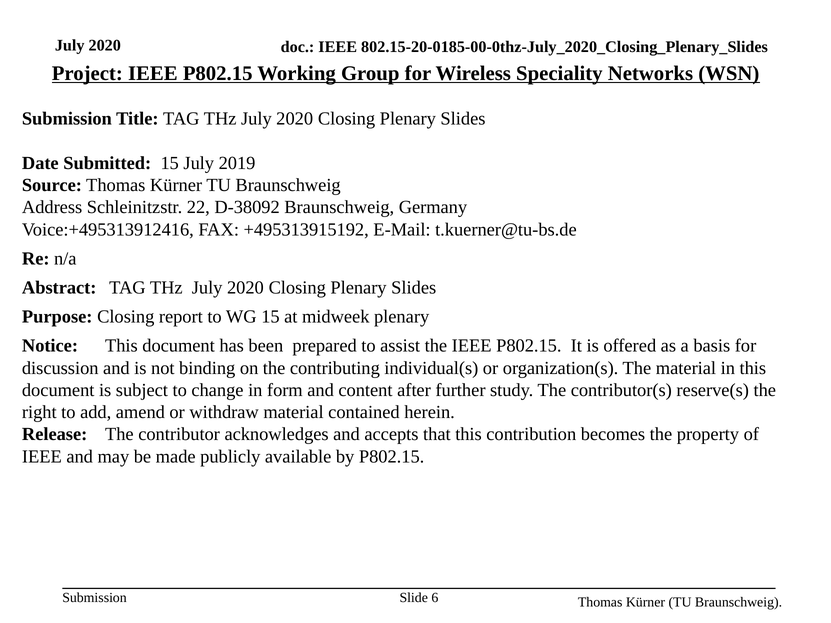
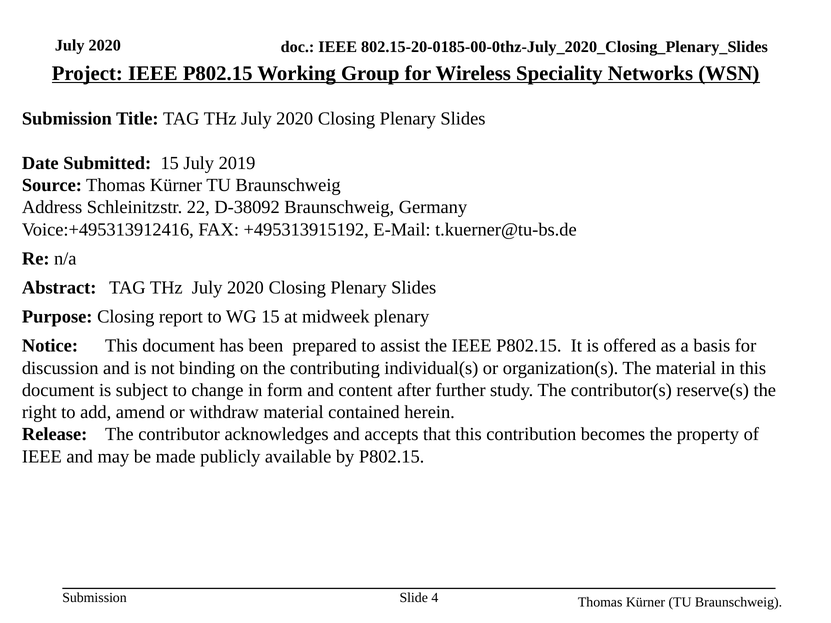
6: 6 -> 4 (435, 598)
